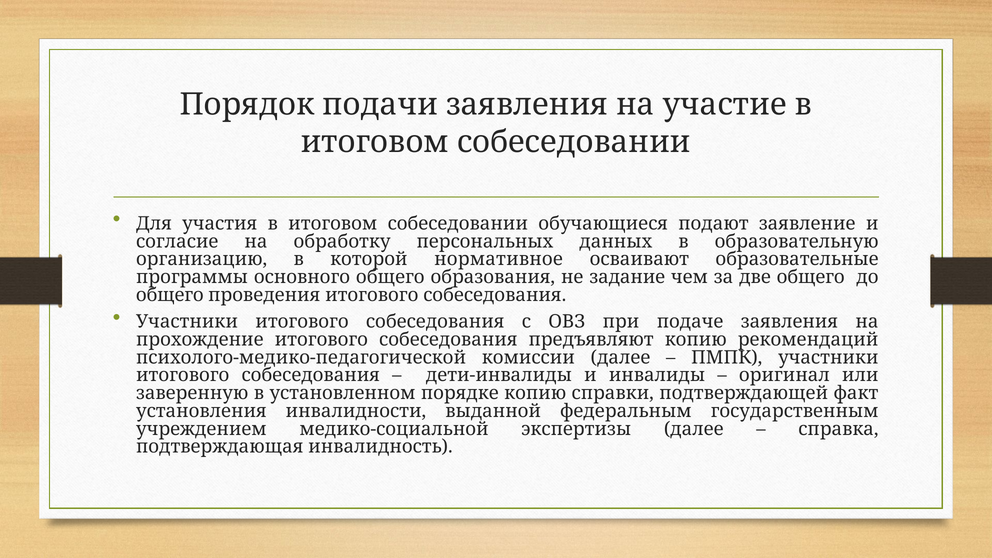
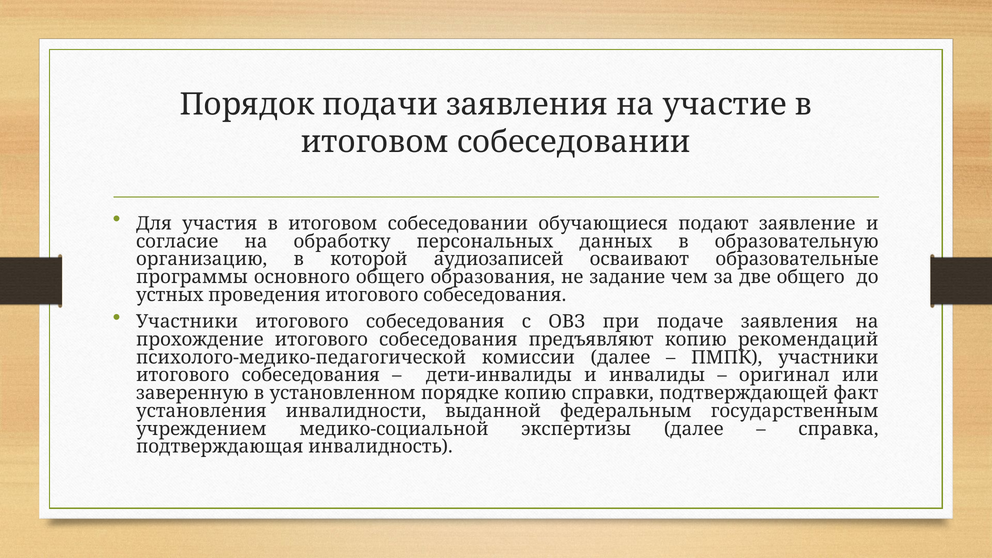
нормативное: нормативное -> аудиозаписей (499, 259)
общего: общего -> устных (170, 295)
